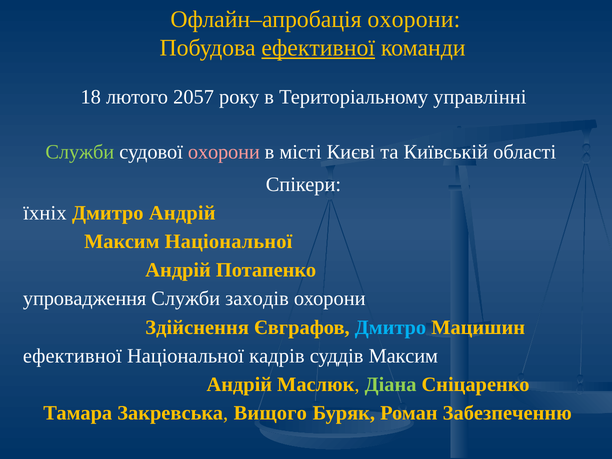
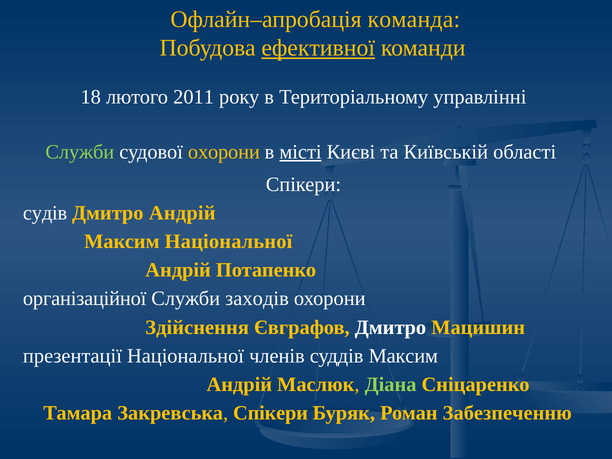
Офлайн–апробація охорони: охорони -> команда (414, 20)
2057: 2057 -> 2011 (194, 97)
охорони colour: pink -> yellow (224, 152)
місті underline: none -> present (300, 152)
їхніх: їхніх -> судів (45, 213)
упровадження: упровадження -> організаційної (85, 299)
Дмитро colour: light blue -> white (390, 327)
ефективної: ефективної -> презентації (72, 356)
кадрів: кадрів -> членів (277, 356)
Закревська Вищого: Вищого -> Спікери (271, 413)
